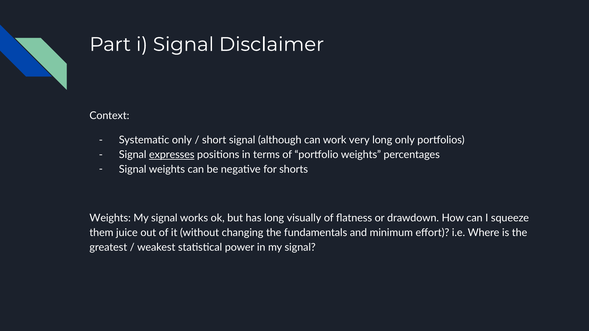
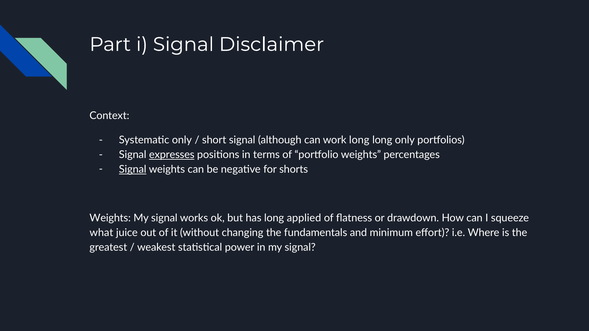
work very: very -> long (359, 140)
Signal underline: none -> present (133, 169)
visually: visually -> applied (304, 218)
them: them -> what (101, 233)
